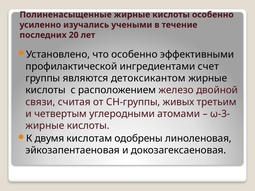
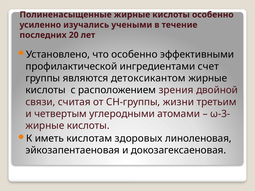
железо: железо -> зрения (176, 90)
живых: живых -> жизни (178, 102)
двумя: двумя -> иметь (49, 139)
одобрены: одобрены -> здоровых (139, 139)
